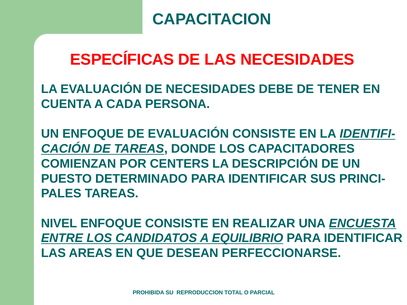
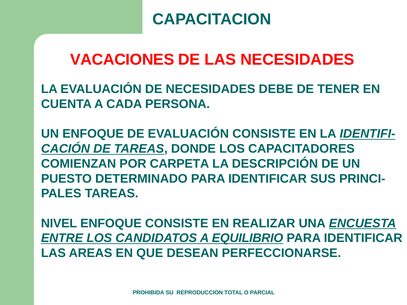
ESPECÍFICAS: ESPECÍFICAS -> VACACIONES (122, 60)
CENTERS: CENTERS -> CARPETA (179, 164)
